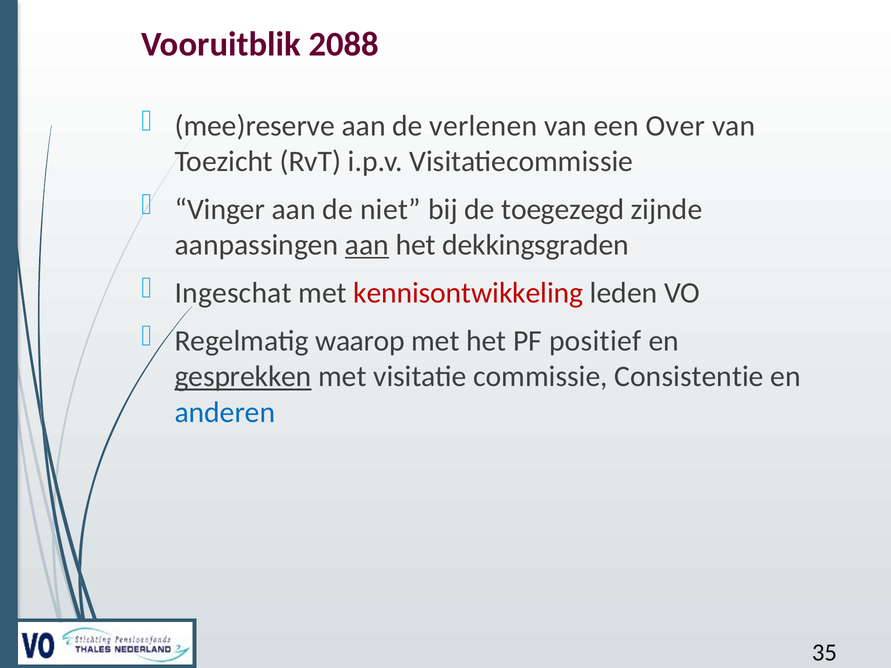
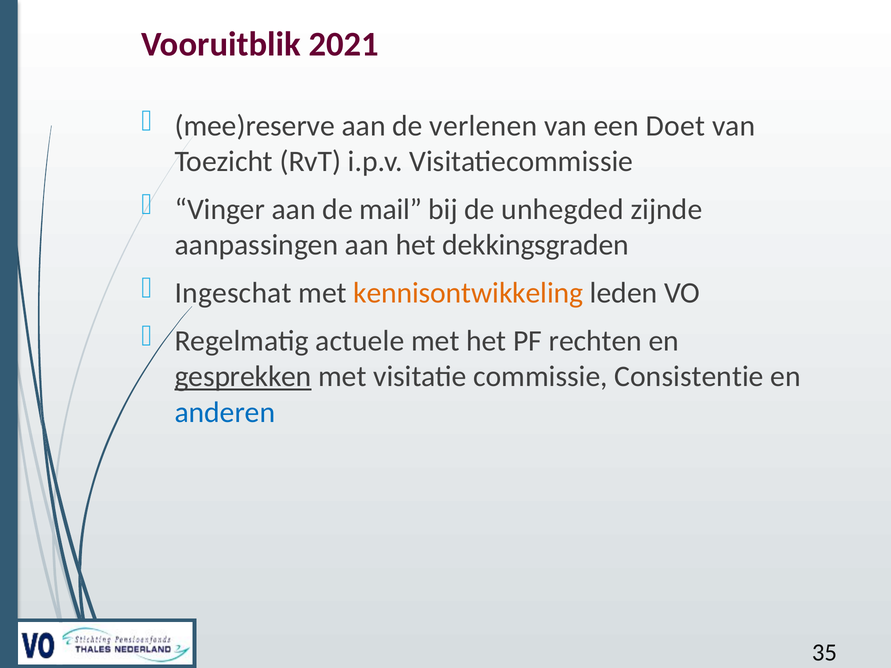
2088: 2088 -> 2021 (344, 44)
Over: Over -> Doet (675, 126)
niet: niet -> mail (391, 209)
toegezegd: toegezegd -> unhegded (563, 209)
aan underline: present -> none (367, 245)
kennisontwikkeling colour: red -> orange (468, 293)
waarop: waarop -> actuele (360, 341)
positief: positief -> rechten (595, 341)
